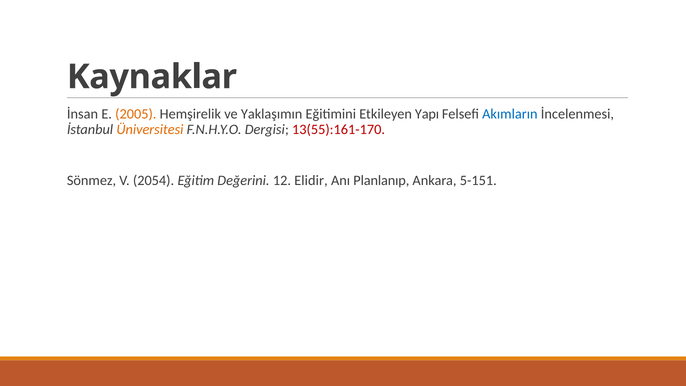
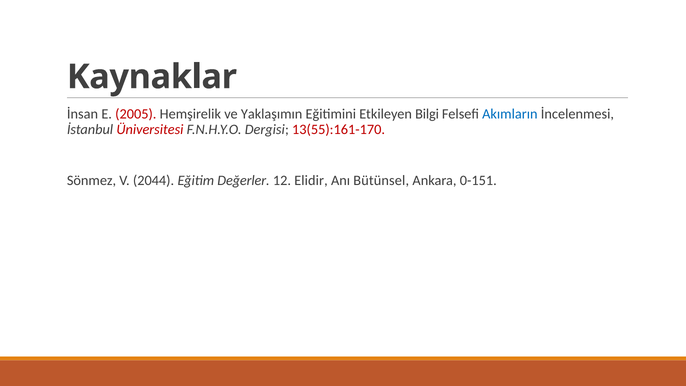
2005 colour: orange -> red (136, 114)
Yapı: Yapı -> Bilgi (427, 114)
Üniversitesi colour: orange -> red (150, 129)
2054: 2054 -> 2044 (154, 180)
Değerini: Değerini -> Değerler (244, 180)
Planlanıp: Planlanıp -> Bütünsel (381, 180)
5-151: 5-151 -> 0-151 (478, 180)
